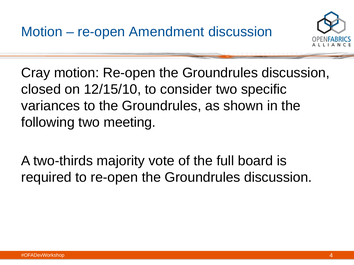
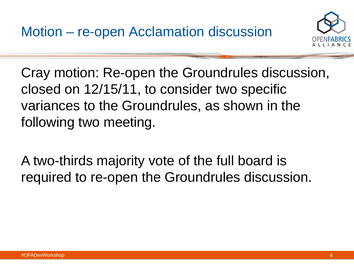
Amendment: Amendment -> Acclamation (167, 32)
12/15/10: 12/15/10 -> 12/15/11 (112, 90)
